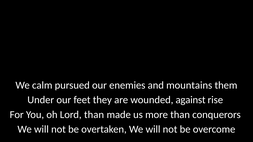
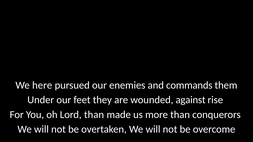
calm: calm -> here (42, 85)
mountains: mountains -> commands (189, 85)
